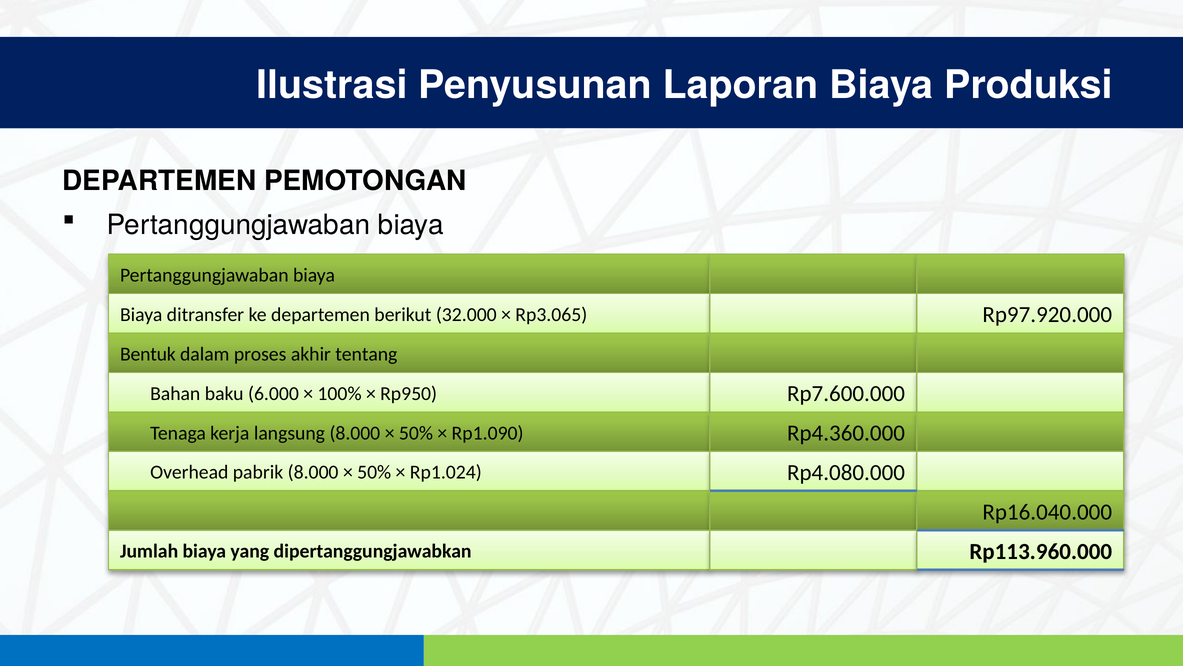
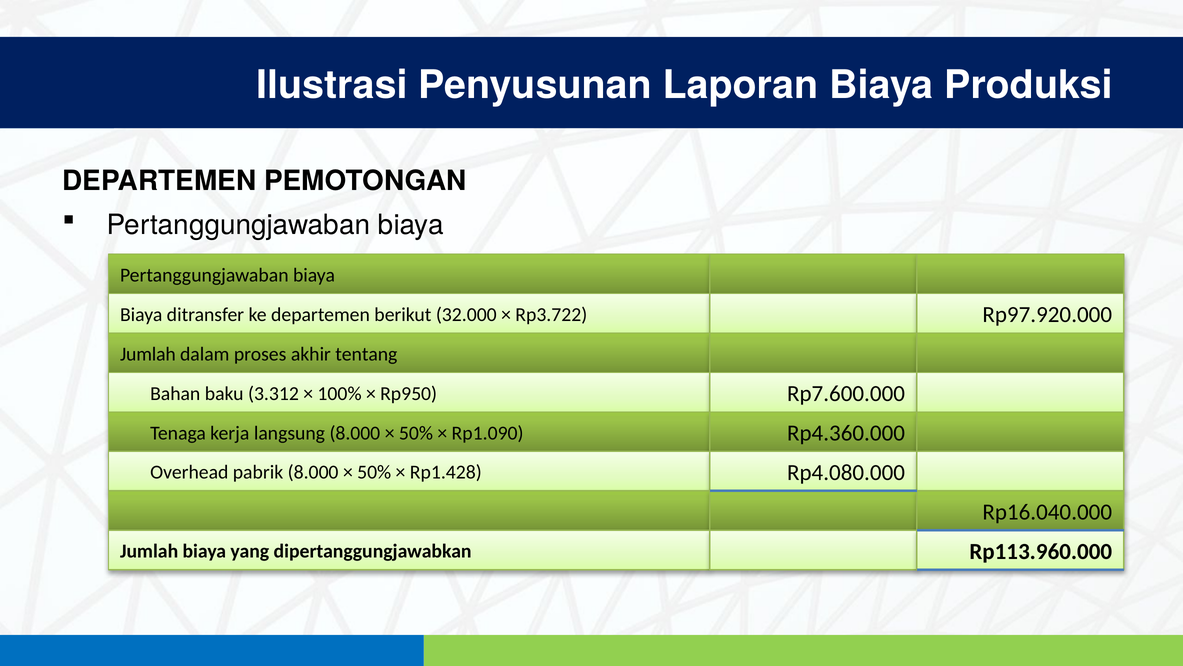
Rp3.065: Rp3.065 -> Rp3.722 (551, 314)
Bentuk: Bentuk -> Jumlah (148, 354)
6.000: 6.000 -> 3.312 (273, 393)
Rp1.024: Rp1.024 -> Rp1.428 (446, 472)
